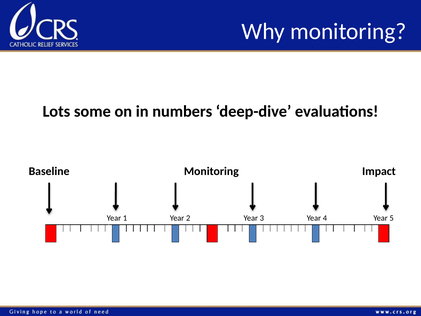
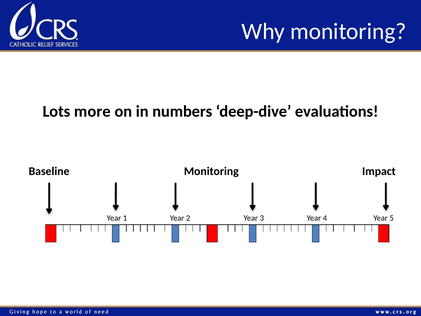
some: some -> more (92, 111)
